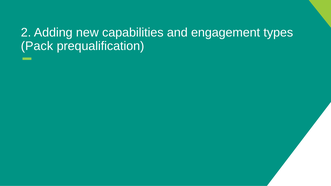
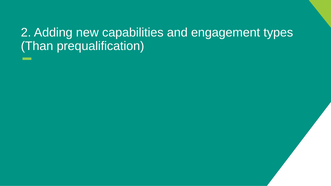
Pack: Pack -> Than (37, 46)
